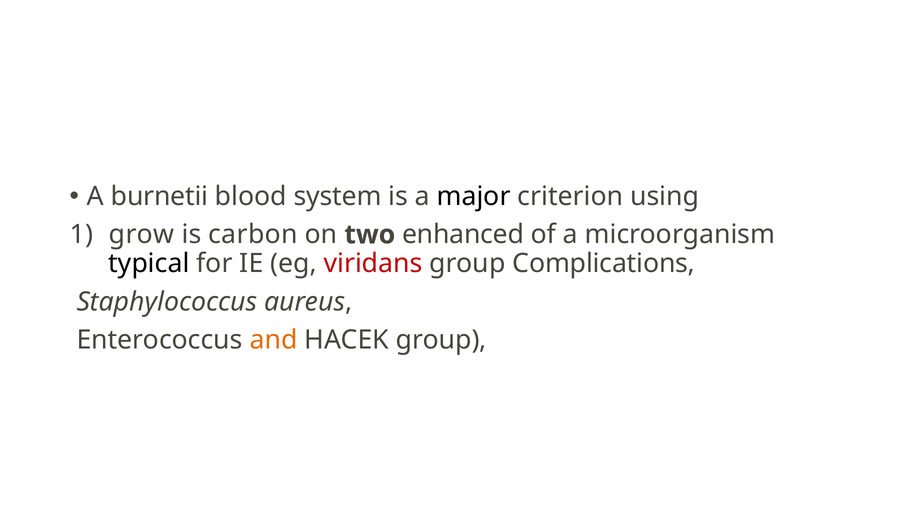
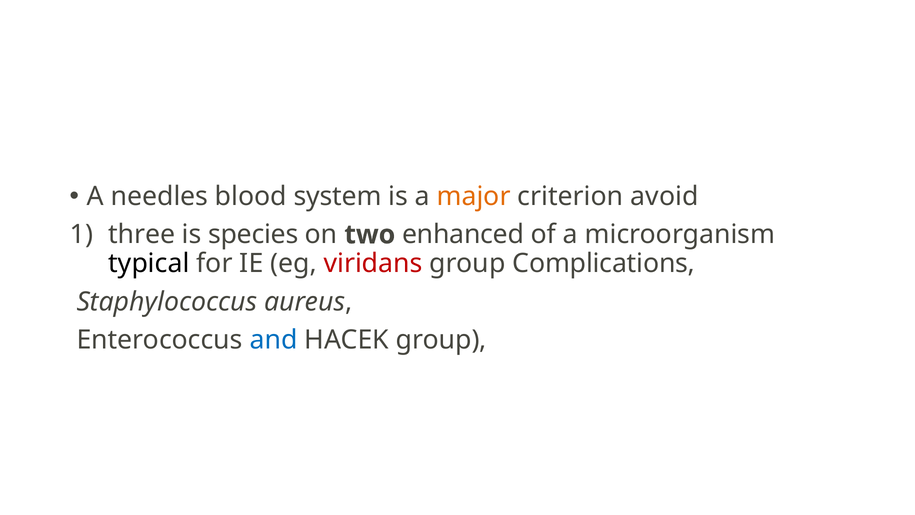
burnetii: burnetii -> needles (159, 196)
major colour: black -> orange (474, 196)
using: using -> avoid (665, 196)
grow: grow -> three (142, 234)
carbon: carbon -> species (253, 234)
and colour: orange -> blue (274, 340)
